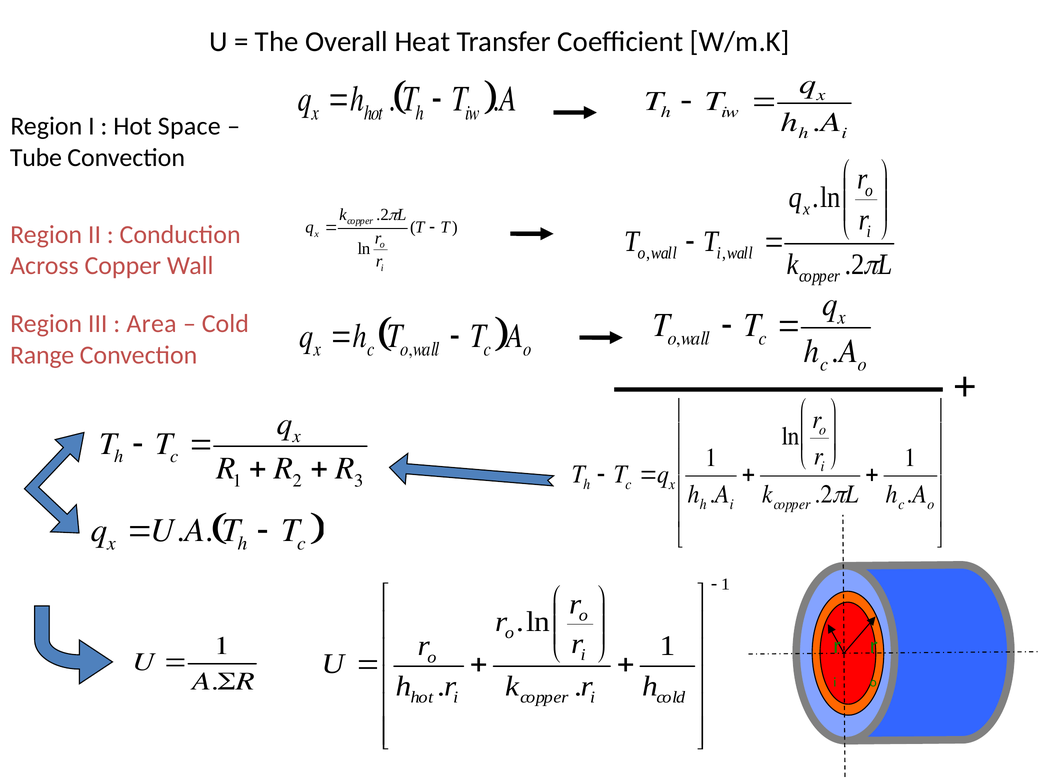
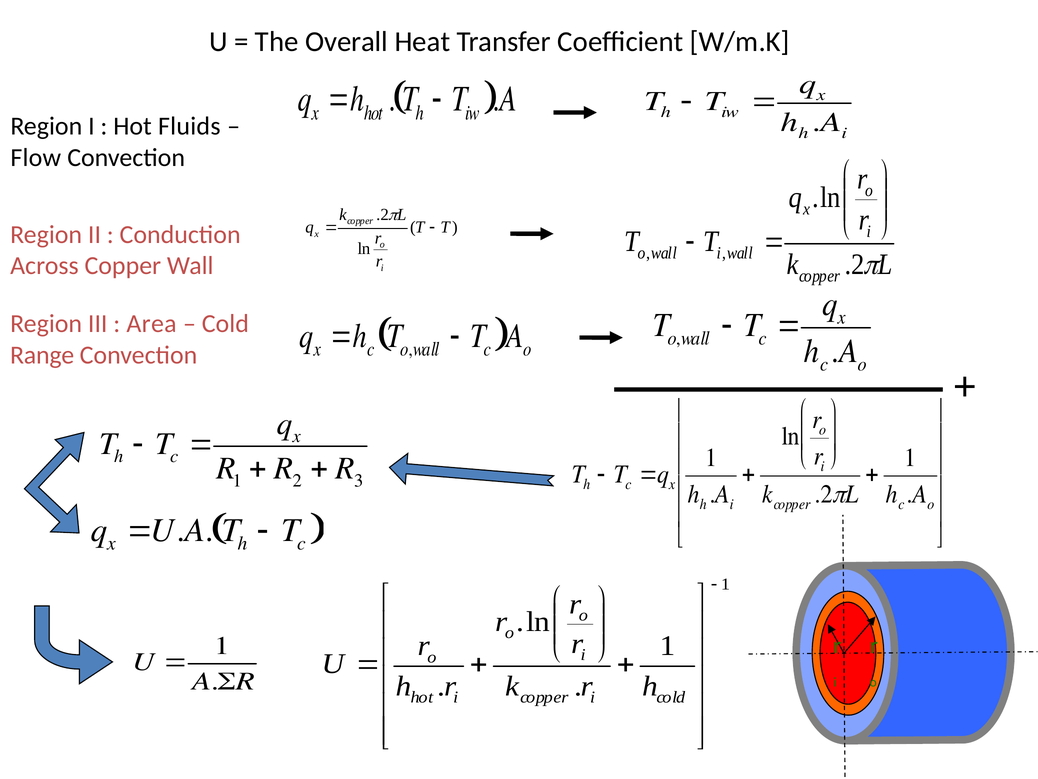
Space: Space -> Fluids (189, 126)
Tube: Tube -> Flow (36, 157)
